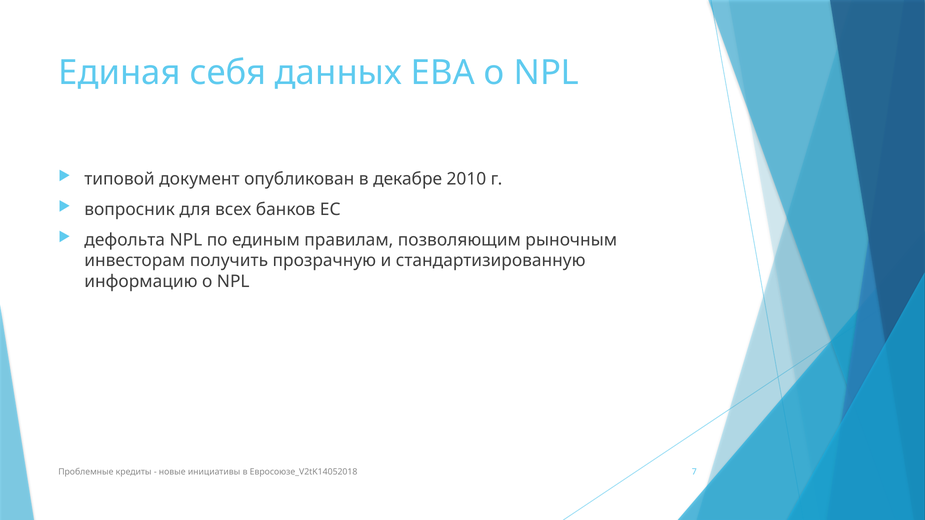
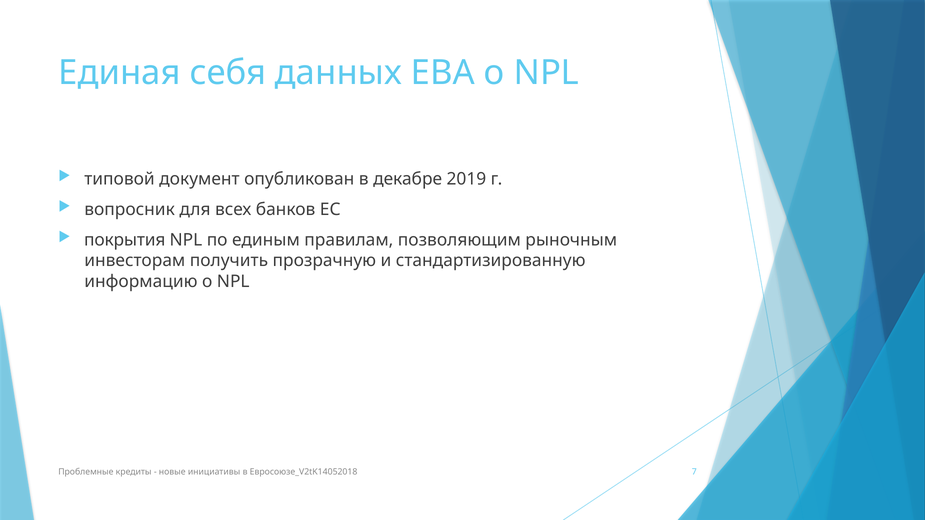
2010: 2010 -> 2019 (466, 179)
дефольта: дефольта -> покрытия (125, 240)
